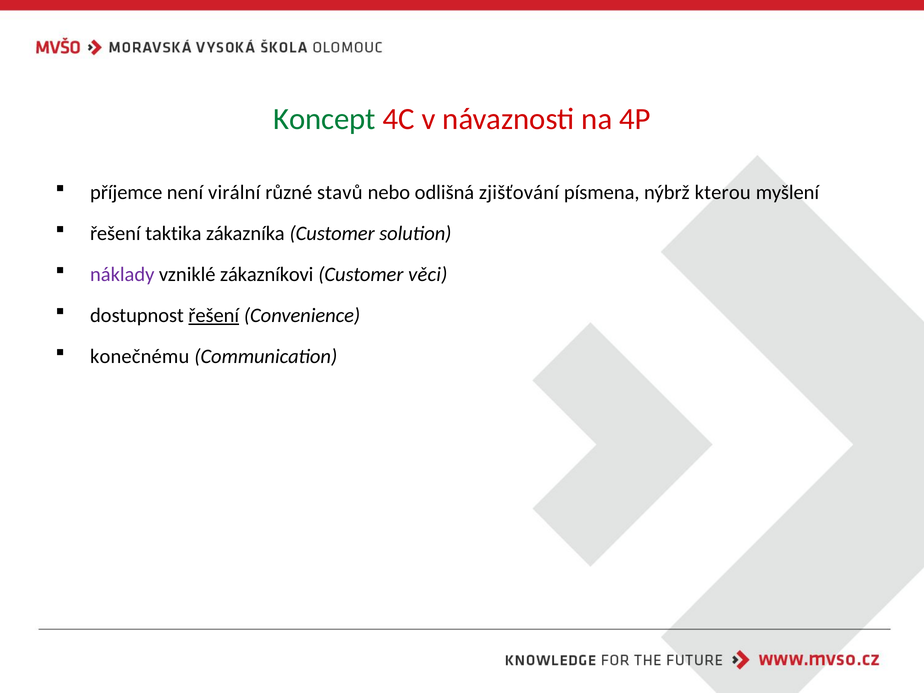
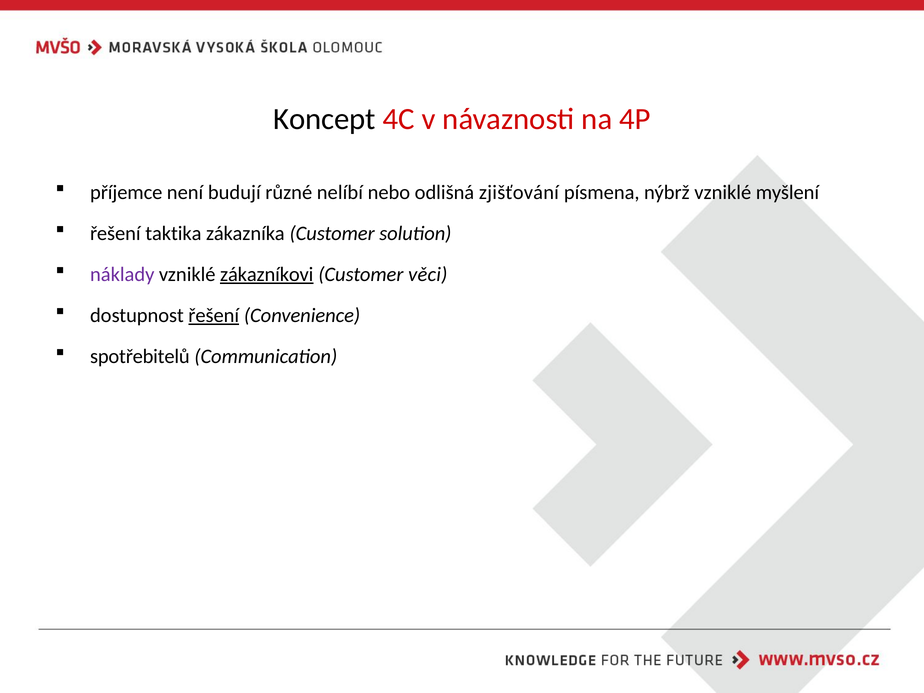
Koncept colour: green -> black (324, 119)
virální: virální -> budují (234, 192)
stavů: stavů -> nelíbí (340, 192)
nýbrž kterou: kterou -> vzniklé (723, 192)
zákazníkovi underline: none -> present (267, 274)
konečnému: konečnému -> spotřebitelů (140, 356)
